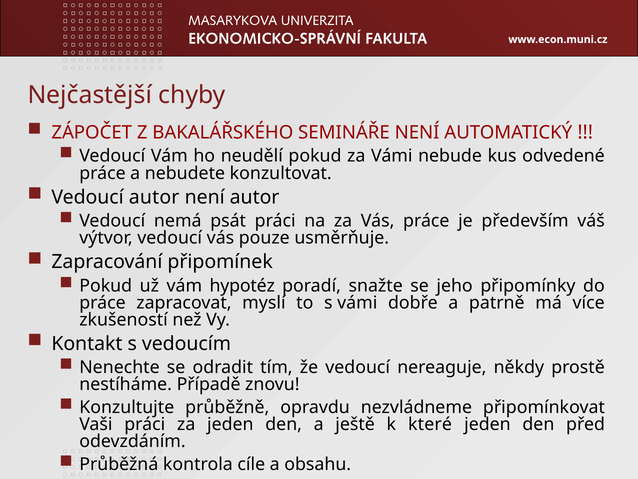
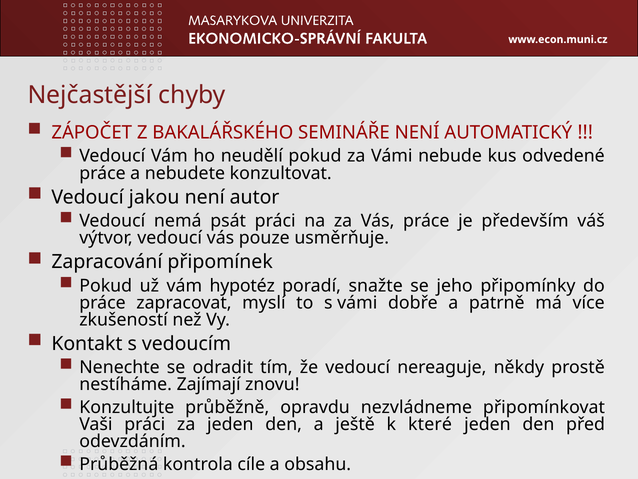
Vedoucí autor: autor -> jakou (154, 197)
Případě: Případě -> Zajímají (209, 384)
